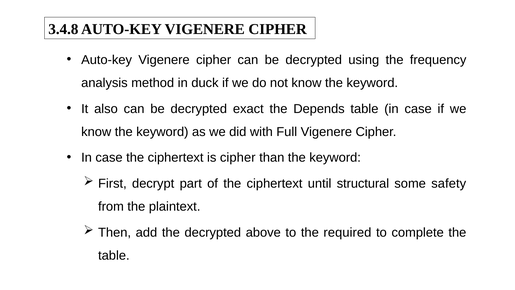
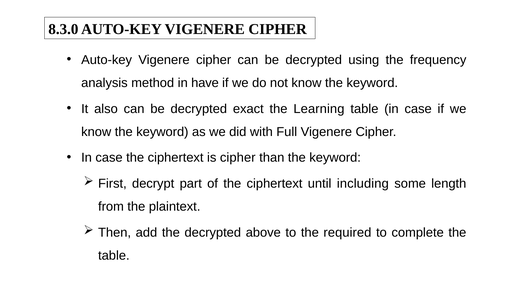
3.4.8: 3.4.8 -> 8.3.0 (63, 29)
duck: duck -> have (205, 83)
Depends: Depends -> Learning (319, 109)
structural: structural -> including (363, 183)
safety: safety -> length (449, 183)
